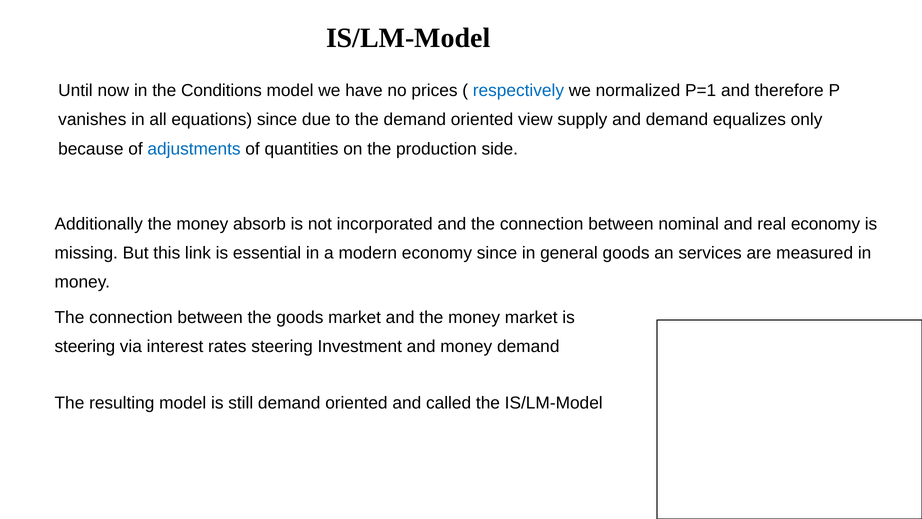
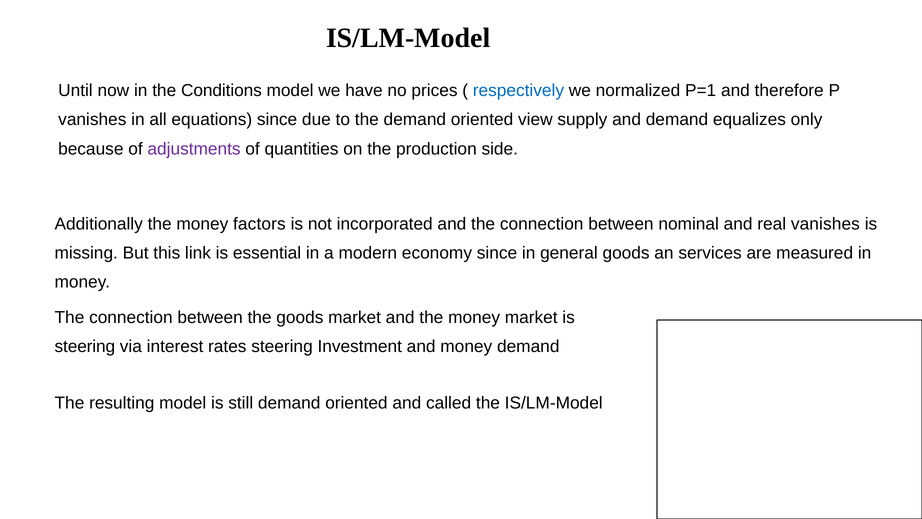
adjustments colour: blue -> purple (194, 149)
absorb: absorb -> factors (259, 224)
real economy: economy -> vanishes (825, 224)
